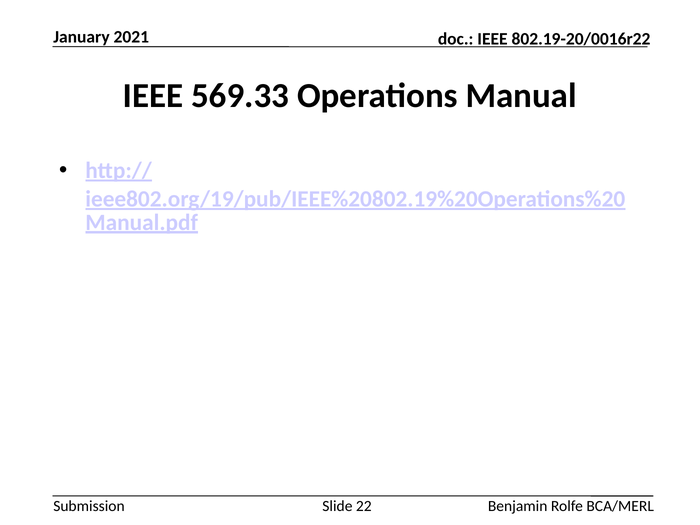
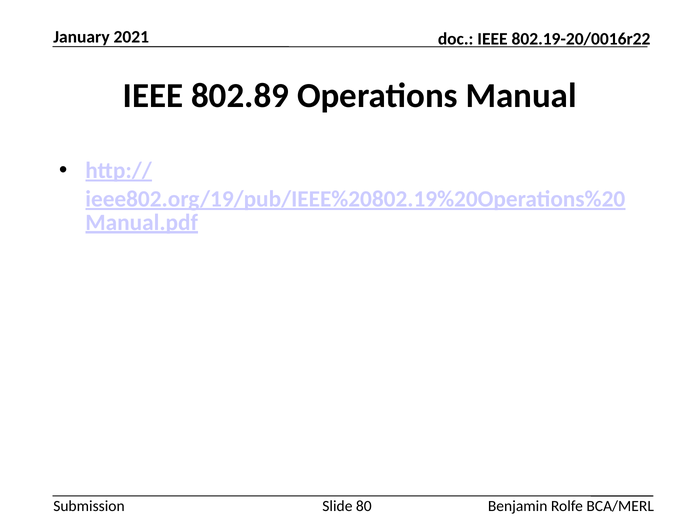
569.33: 569.33 -> 802.89 (240, 96)
22: 22 -> 80 (364, 506)
